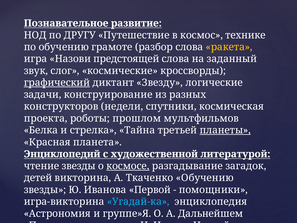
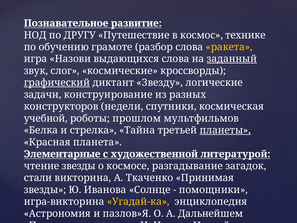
предстоящей: предстоящей -> выдающихся (126, 59)
заданный underline: none -> present (232, 59)
проекта: проекта -> учебной (46, 118)
Энциклопедий: Энциклопедий -> Элементарные (62, 154)
космосе underline: present -> none (128, 166)
детей: детей -> стали (38, 178)
Ткаченко Обучению: Обучению -> Принимая (205, 178)
Первой: Первой -> Солнце (150, 190)
Угадай-ка colour: light blue -> yellow (138, 201)
группе»Я: группе»Я -> пазлов»Я (127, 213)
